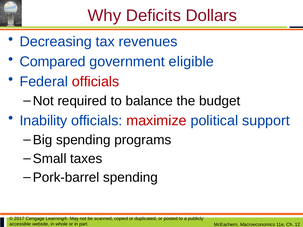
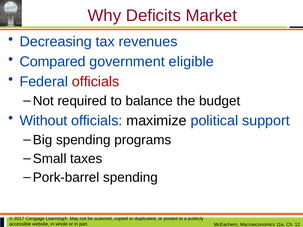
Dollars: Dollars -> Market (211, 16)
Inability: Inability -> Without (43, 121)
maximize colour: red -> black (157, 121)
